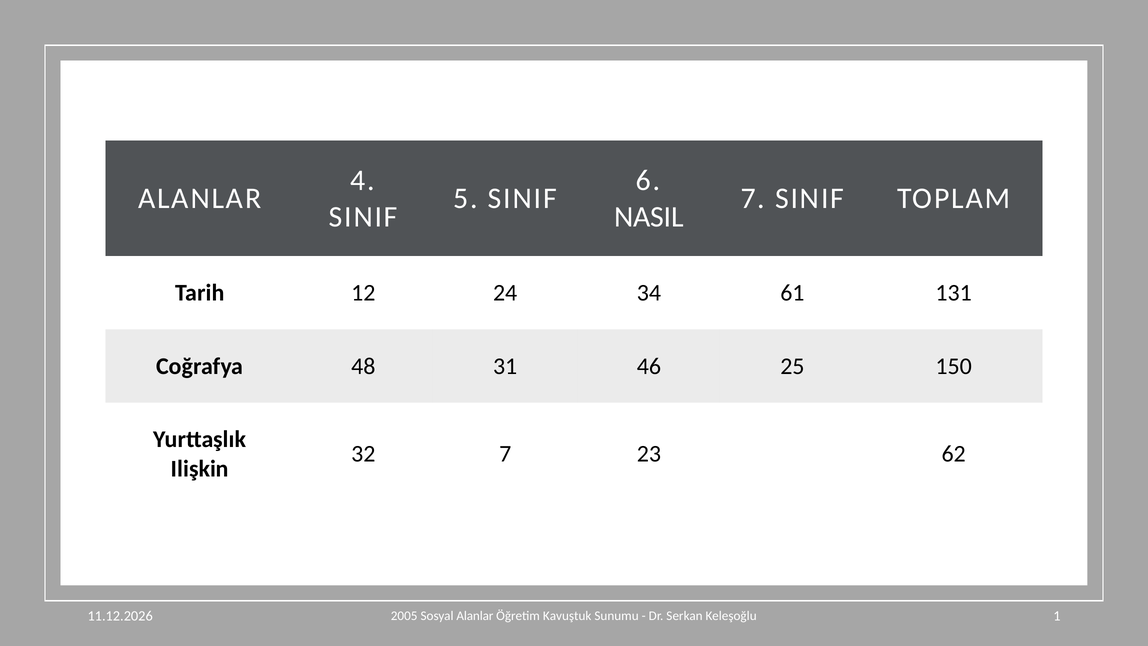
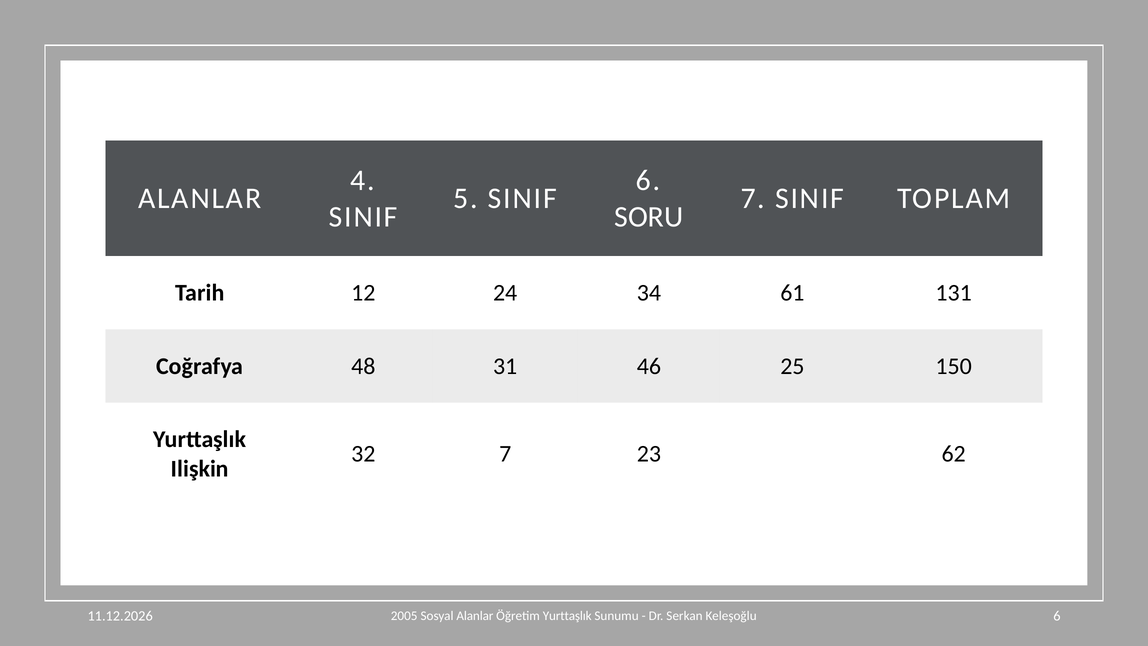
NASIL: NASIL -> SORU (649, 217)
Öğretim Kavuştuk: Kavuştuk -> Yurttaşlık (567, 616)
Keleşoğlu 1: 1 -> 6 (1057, 616)
